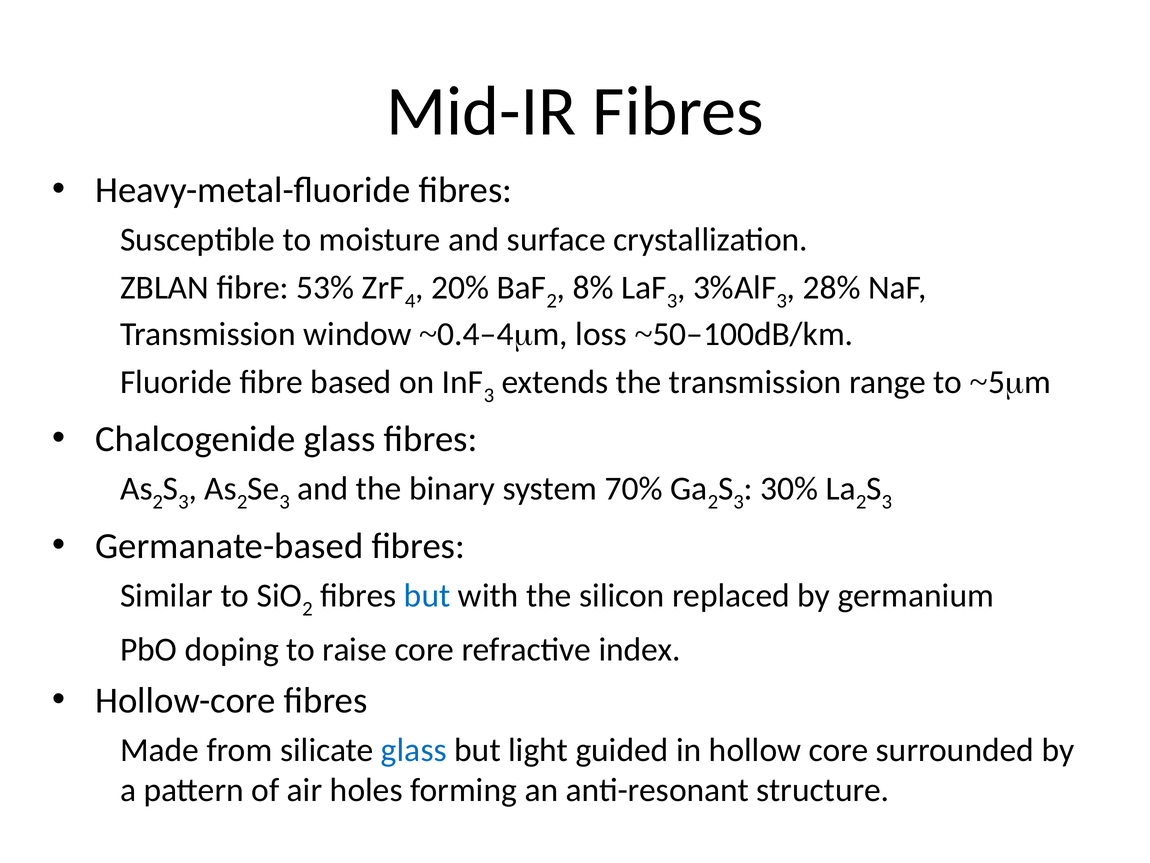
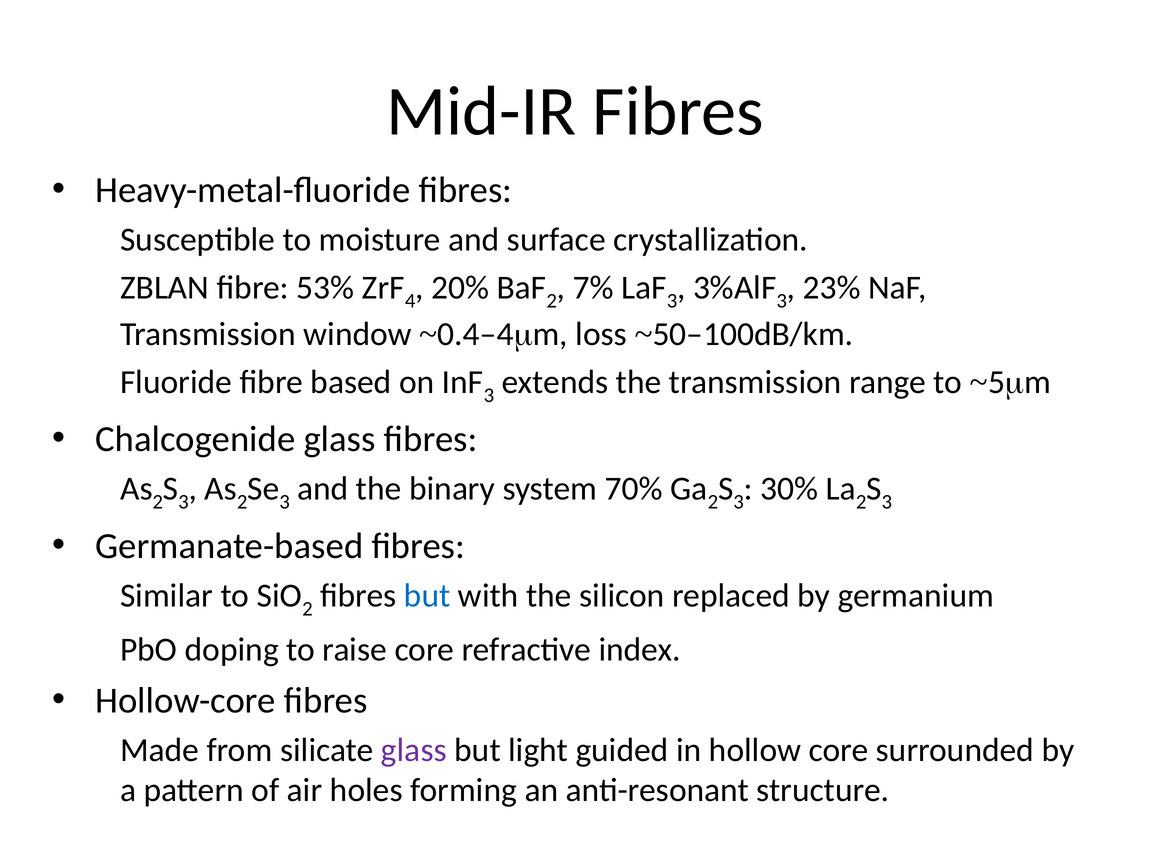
8%: 8% -> 7% (593, 287)
28%: 28% -> 23% (832, 287)
glass colour: blue -> purple (414, 750)
